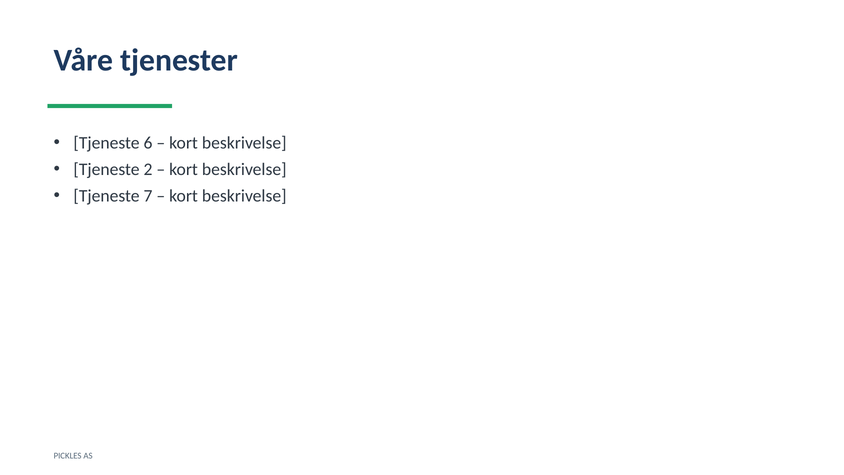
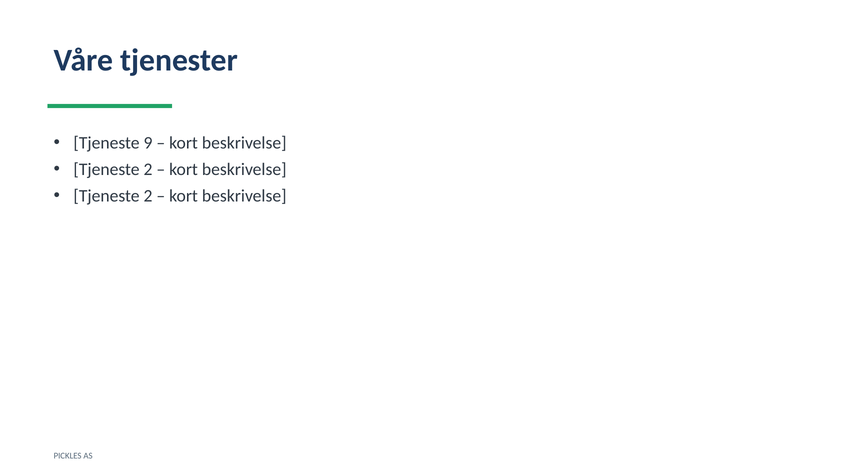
6: 6 -> 9 (148, 143)
7: 7 -> 2 (148, 196)
